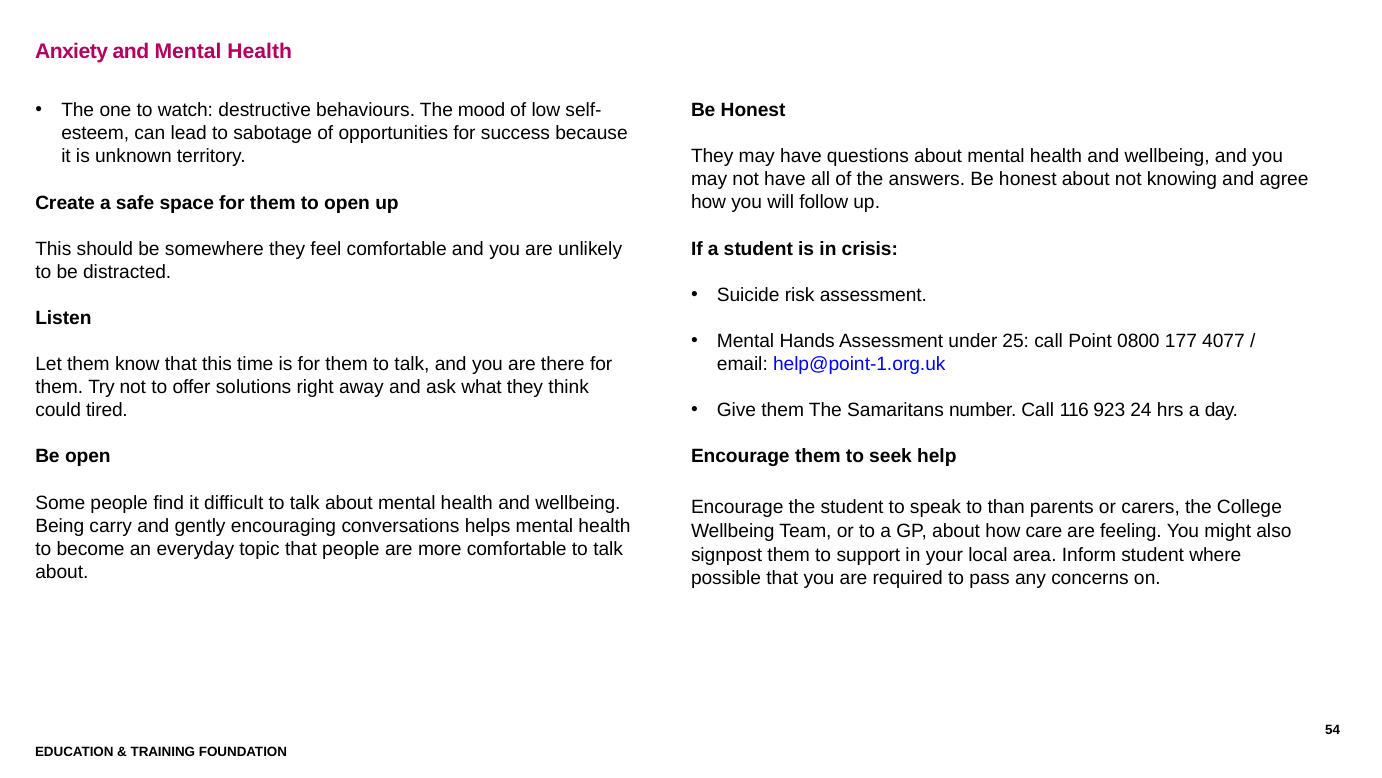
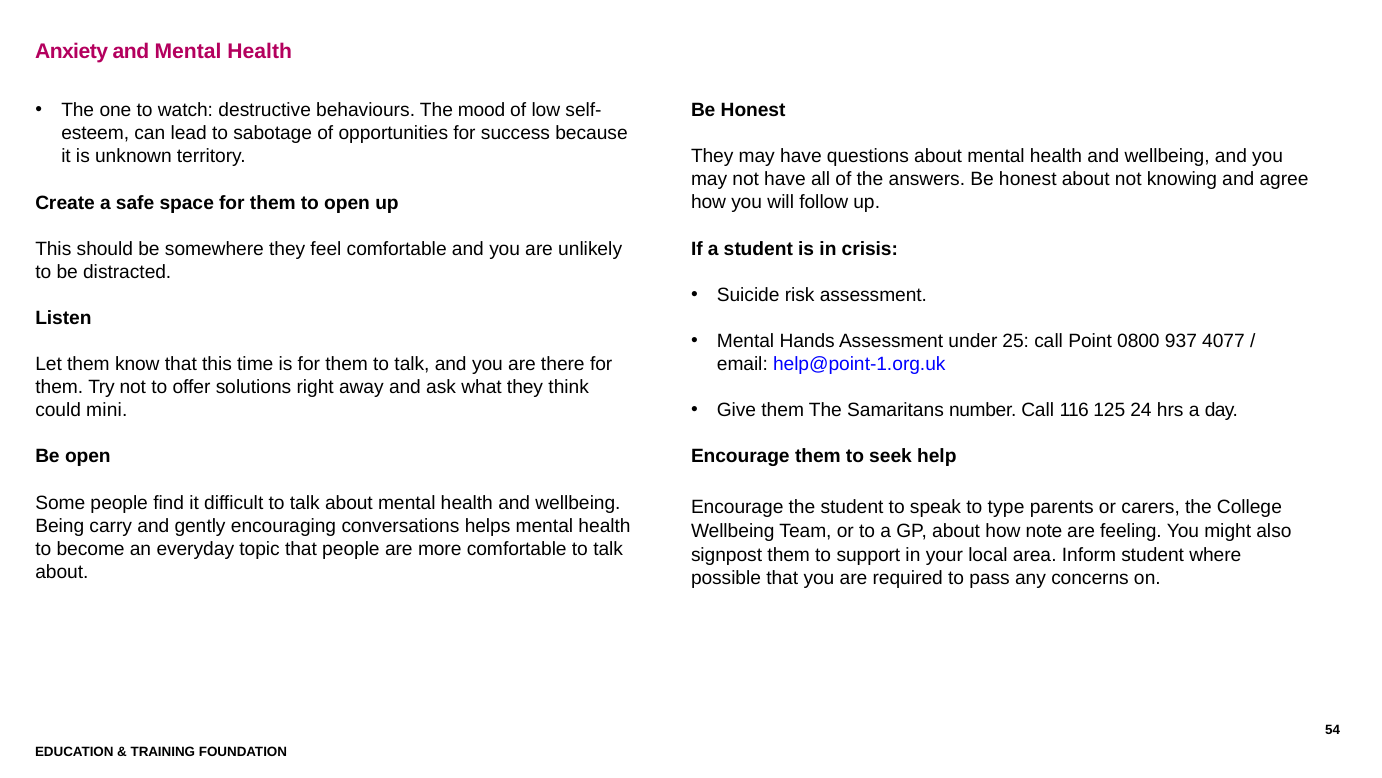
177: 177 -> 937 (1181, 341)
923: 923 -> 125 (1109, 410)
tired: tired -> mini (107, 410)
than: than -> type (1006, 507)
care: care -> note (1044, 531)
